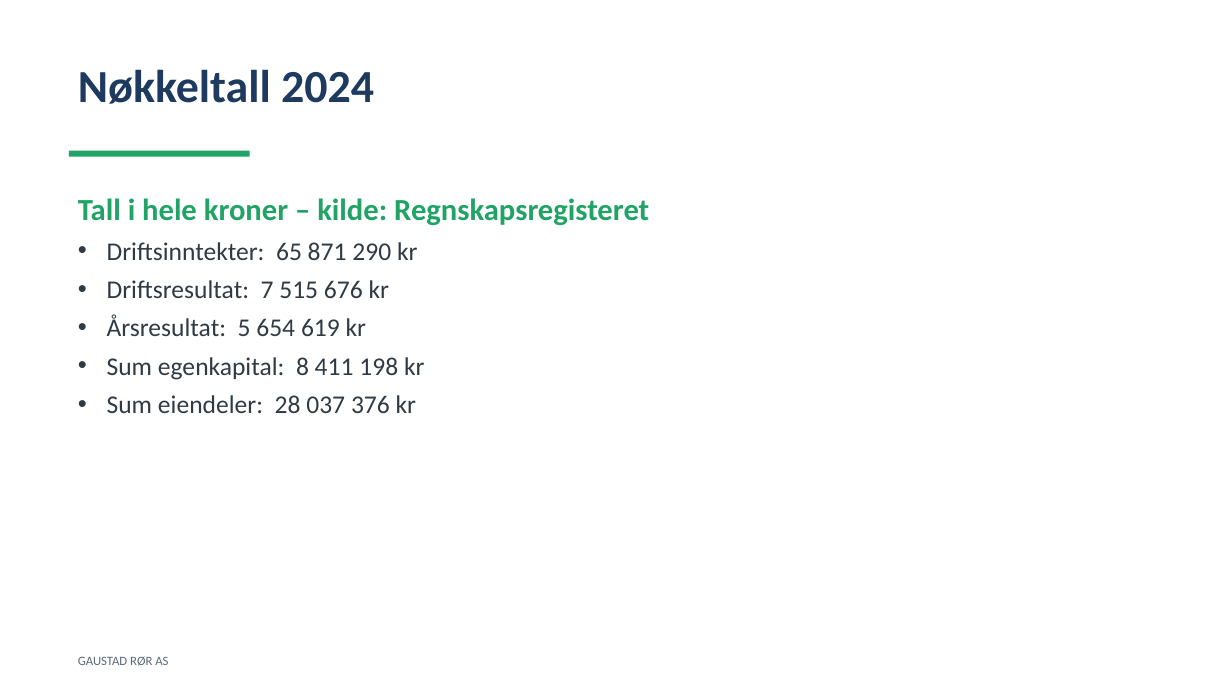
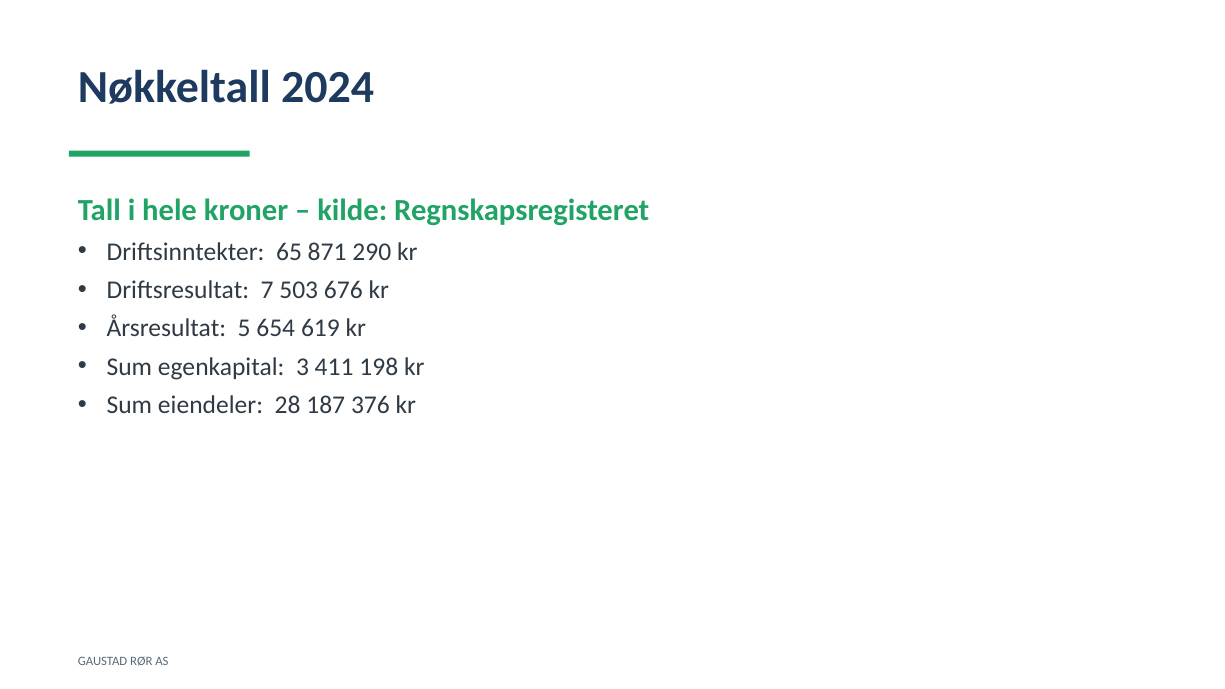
515: 515 -> 503 (299, 290)
8: 8 -> 3 (303, 367)
037: 037 -> 187 (326, 405)
